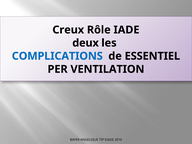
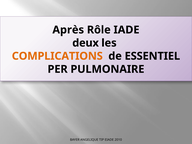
Creux: Creux -> Après (68, 30)
COMPLICATIONS colour: blue -> orange (57, 56)
VENTILATION: VENTILATION -> PULMONAIRE (107, 69)
